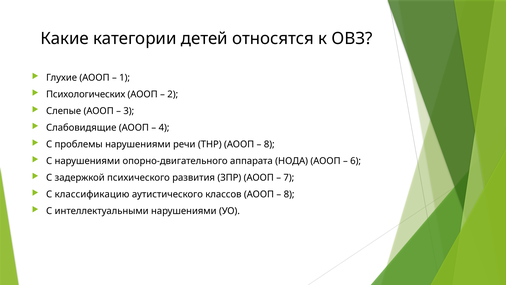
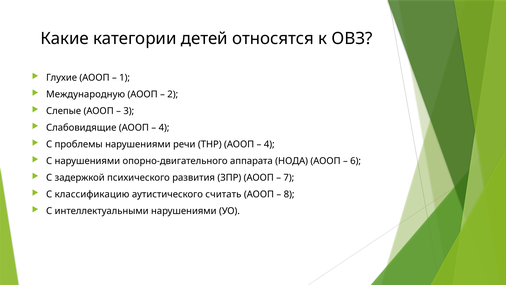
Психологических: Психологических -> Международную (86, 94)
8: 8 -> 4 (269, 144)
классов: классов -> считать (223, 194)
